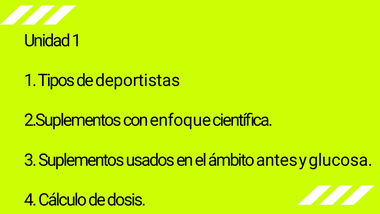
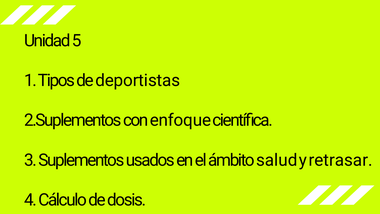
Unidad 1: 1 -> 5 (77, 41)
antes: antes -> salud (277, 160)
glucosa: glucosa -> retrasar (341, 160)
